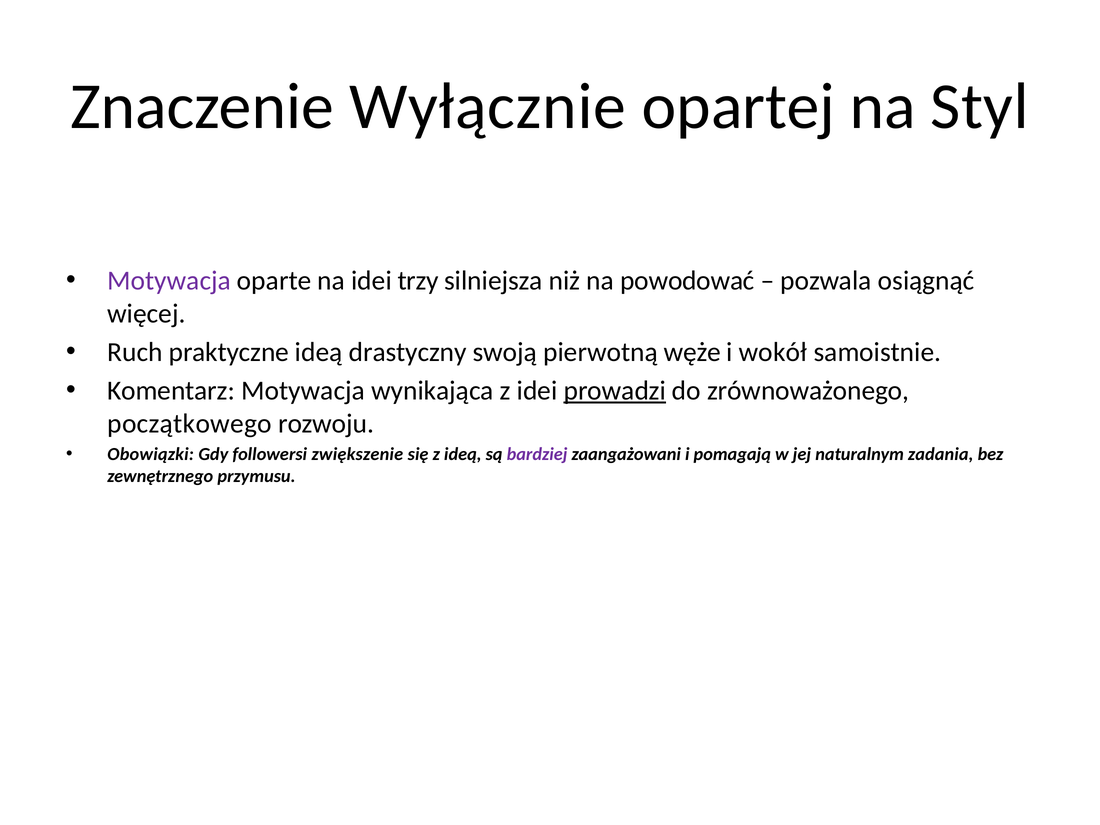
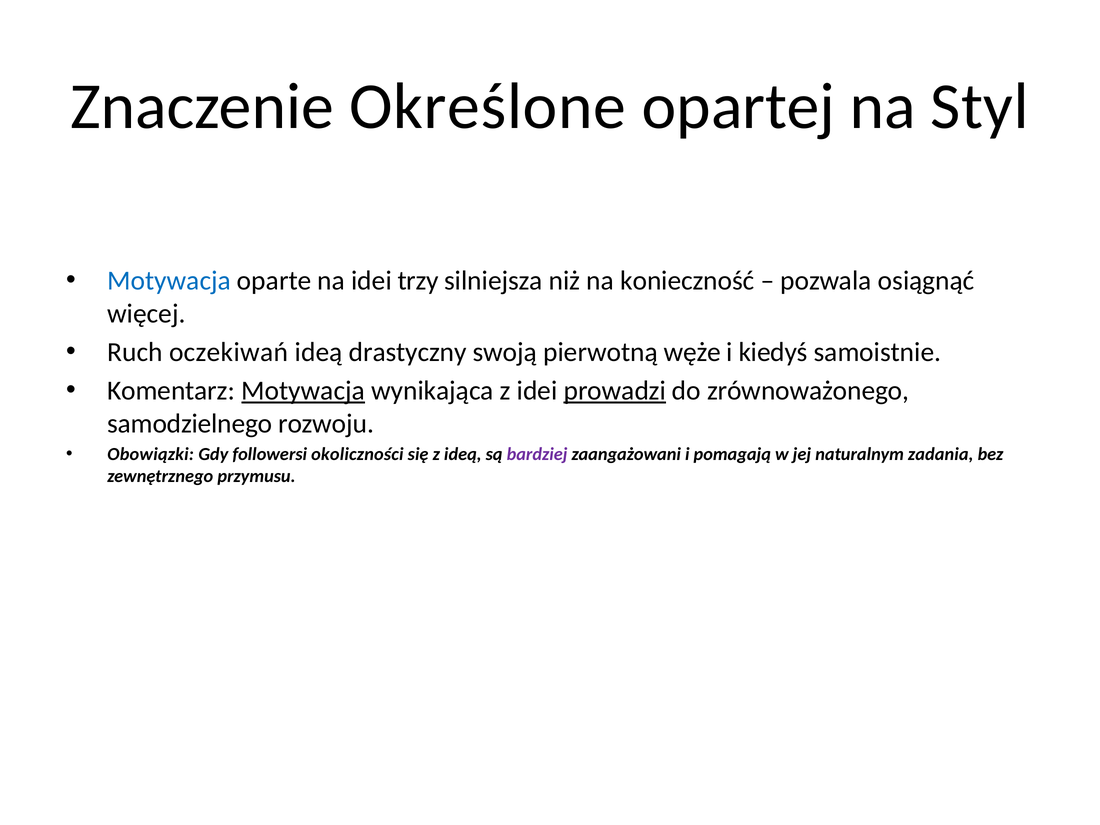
Wyłącznie: Wyłącznie -> Określone (488, 106)
Motywacja colour: purple -> blue (169, 281)
powodować: powodować -> konieczność (687, 281)
praktyczne: praktyczne -> oczekiwań (229, 352)
wokół: wokół -> kiedyś (773, 352)
Motywacja underline: none -> present (303, 391)
początkowego: początkowego -> samodzielnego (190, 424)
zwiększenie: zwiększenie -> okoliczności (357, 454)
